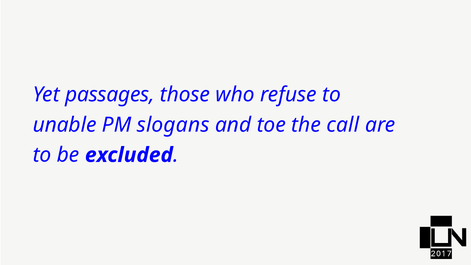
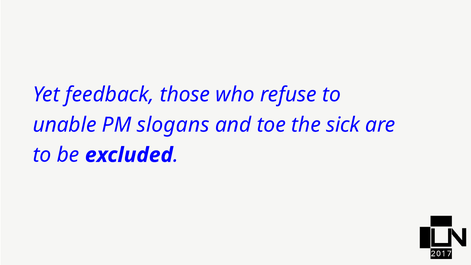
passages: passages -> feedback (110, 95)
call: call -> sick (343, 125)
